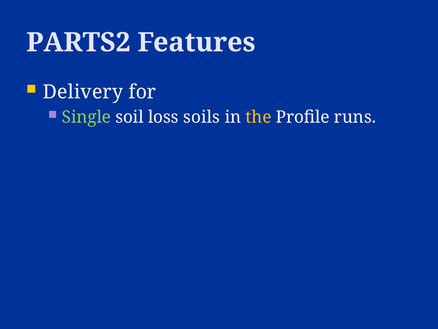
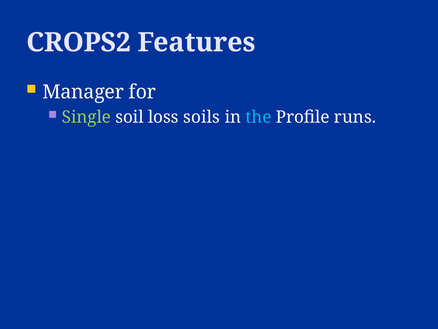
PARTS2: PARTS2 -> CROPS2 (79, 42)
Delivery: Delivery -> Manager (83, 92)
the colour: yellow -> light blue (259, 117)
